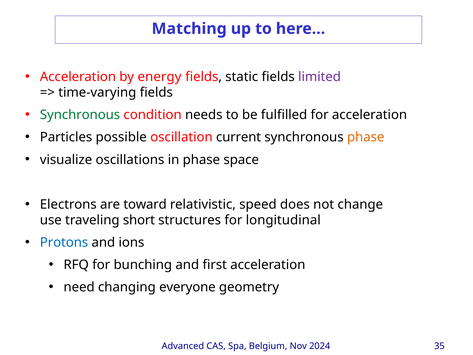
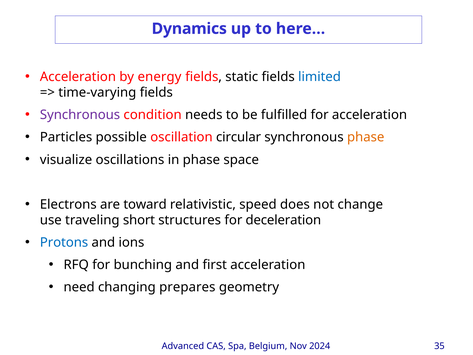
Matching: Matching -> Dynamics (189, 29)
limited colour: purple -> blue (320, 77)
Synchronous colour: green -> purple (80, 115)
current: current -> circular (239, 137)
longitudinal: longitudinal -> deceleration (283, 220)
everyone: everyone -> prepares (187, 287)
